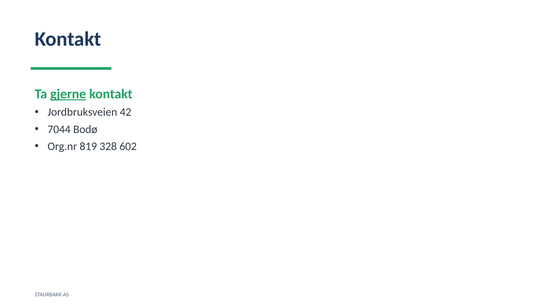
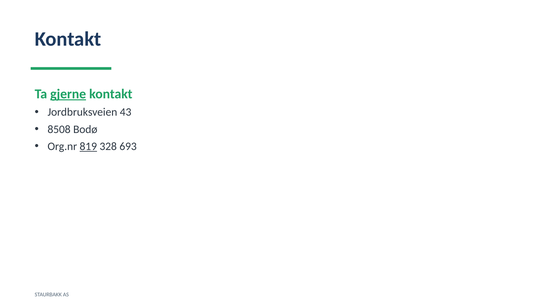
42: 42 -> 43 (126, 112)
7044: 7044 -> 8508 (59, 129)
819 underline: none -> present (88, 146)
602: 602 -> 693 (128, 146)
